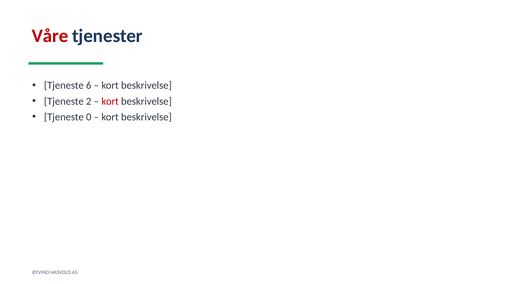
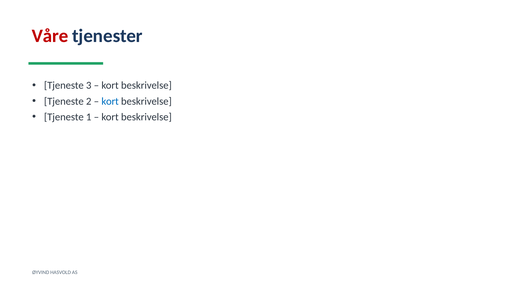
6: 6 -> 3 (89, 86)
kort colour: red -> blue (110, 102)
0: 0 -> 1 (89, 117)
